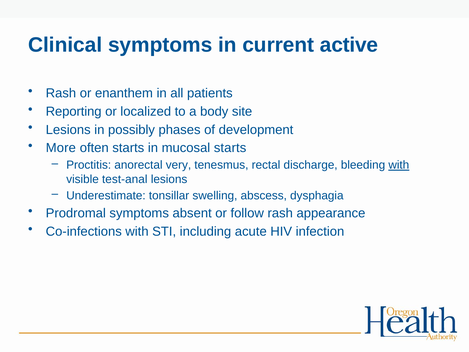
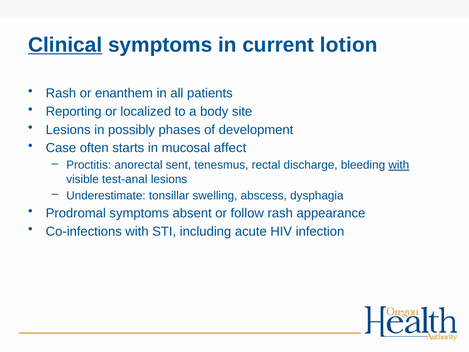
Clinical underline: none -> present (65, 45)
active: active -> lotion (349, 45)
More: More -> Case (61, 148)
mucosal starts: starts -> affect (230, 148)
very: very -> sent (178, 165)
